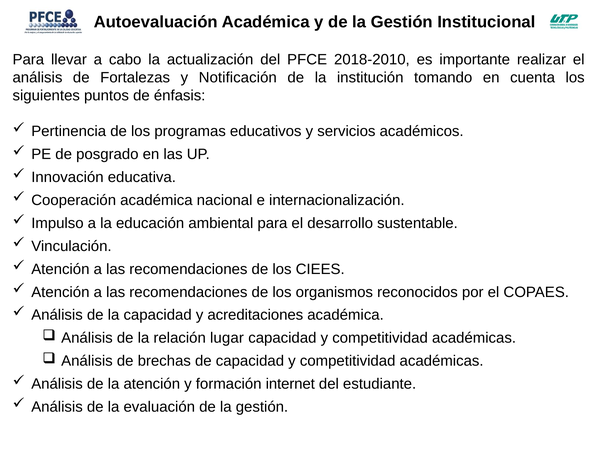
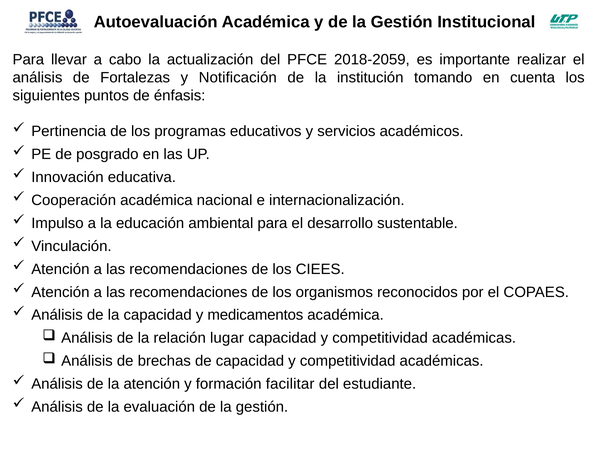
2018-2010: 2018-2010 -> 2018-2059 (372, 60)
acreditaciones: acreditaciones -> medicamentos (255, 315)
internet: internet -> facilitar (290, 384)
